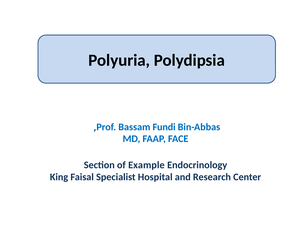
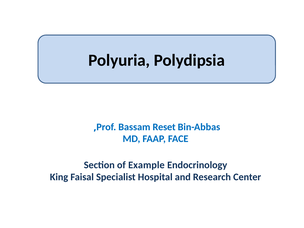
Fundi: Fundi -> Reset (164, 127)
